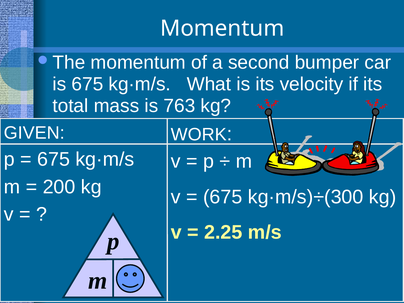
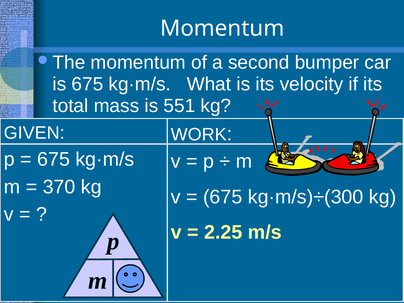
763: 763 -> 551 (179, 106)
200: 200 -> 370 (59, 187)
